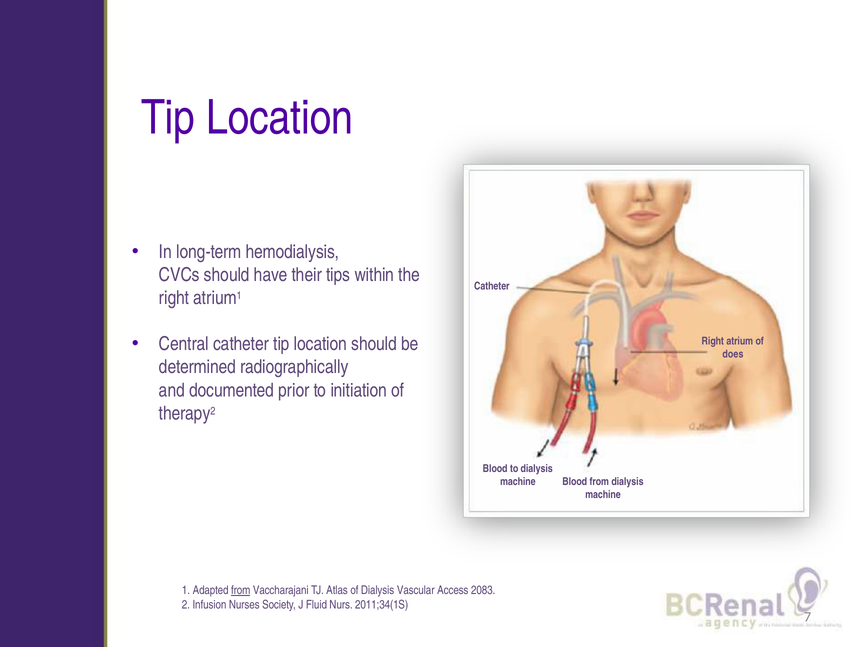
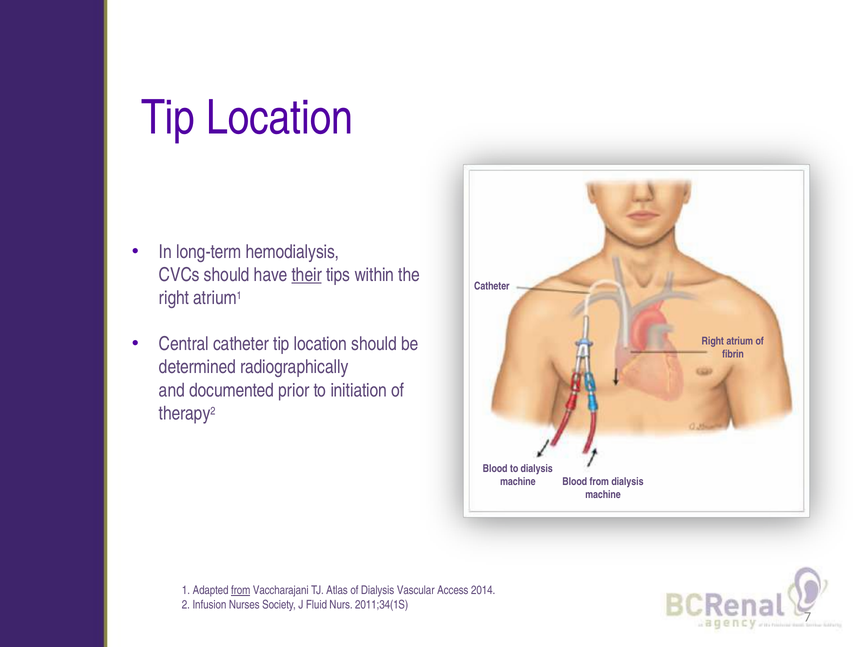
their underline: none -> present (307, 275)
does: does -> fibrin (733, 354)
2083: 2083 -> 2014 (483, 590)
